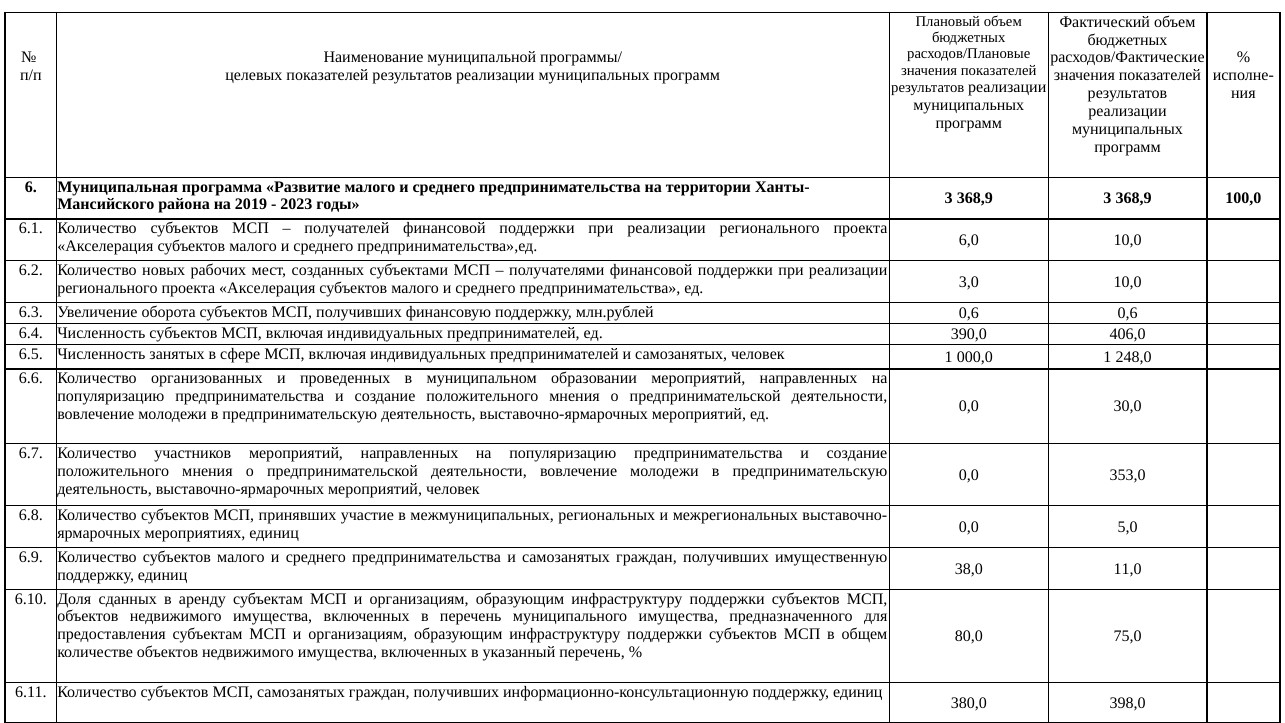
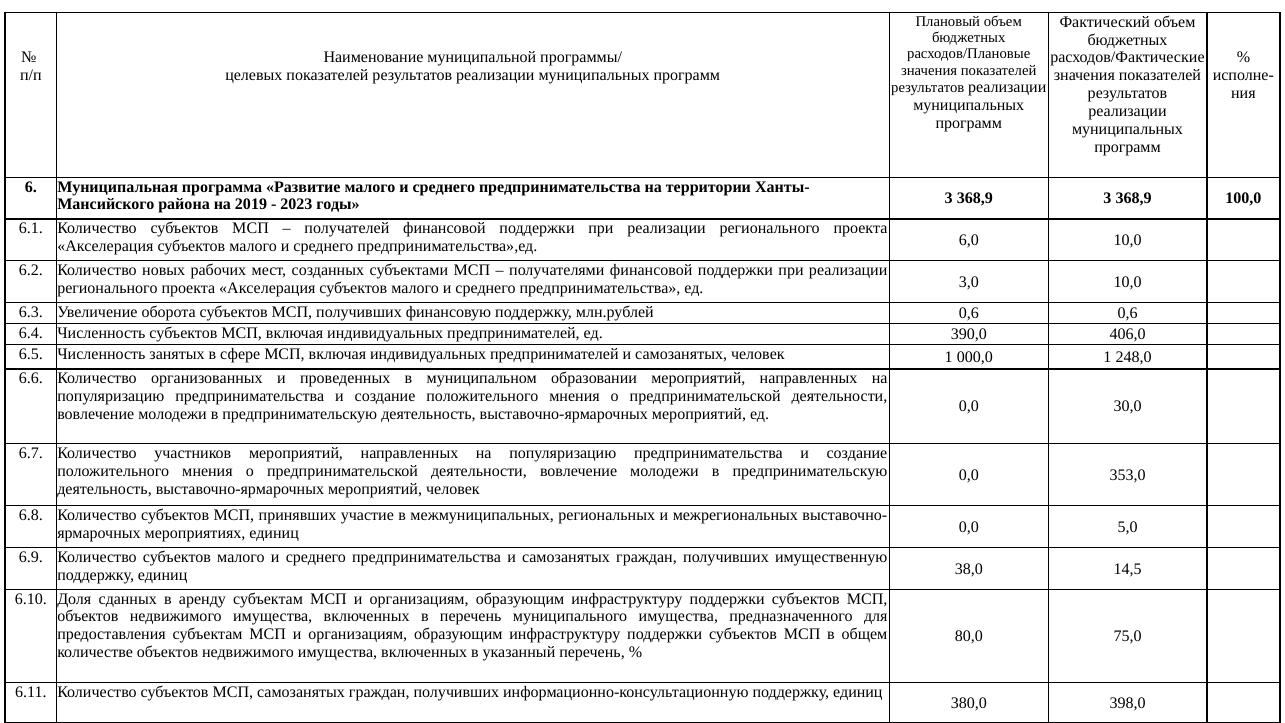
11,0: 11,0 -> 14,5 (1128, 569)
